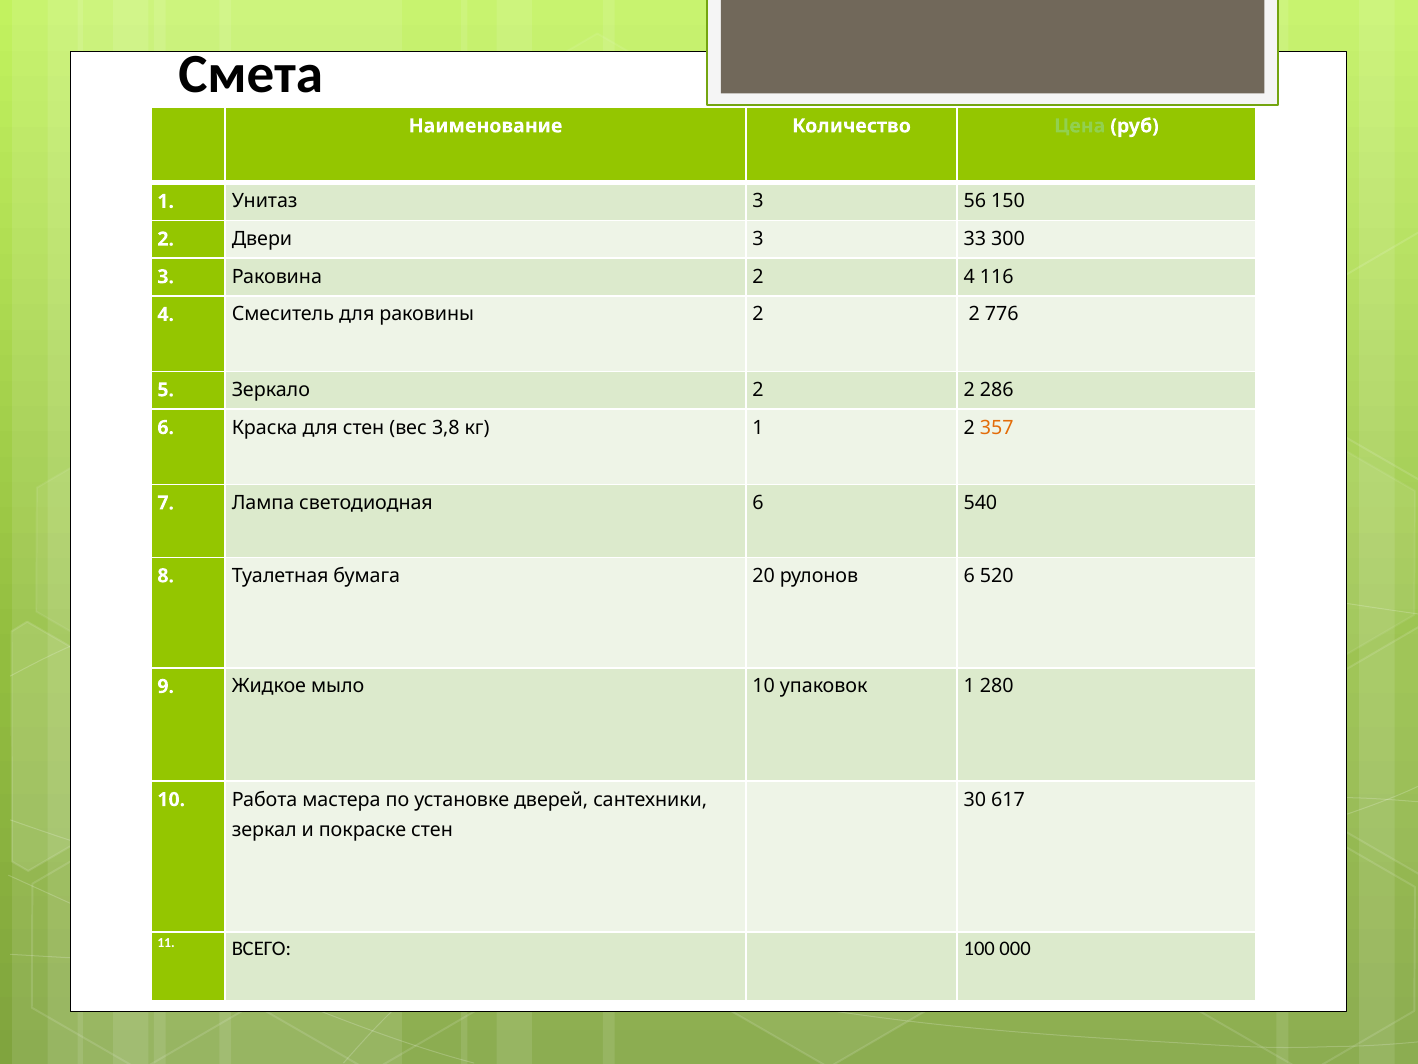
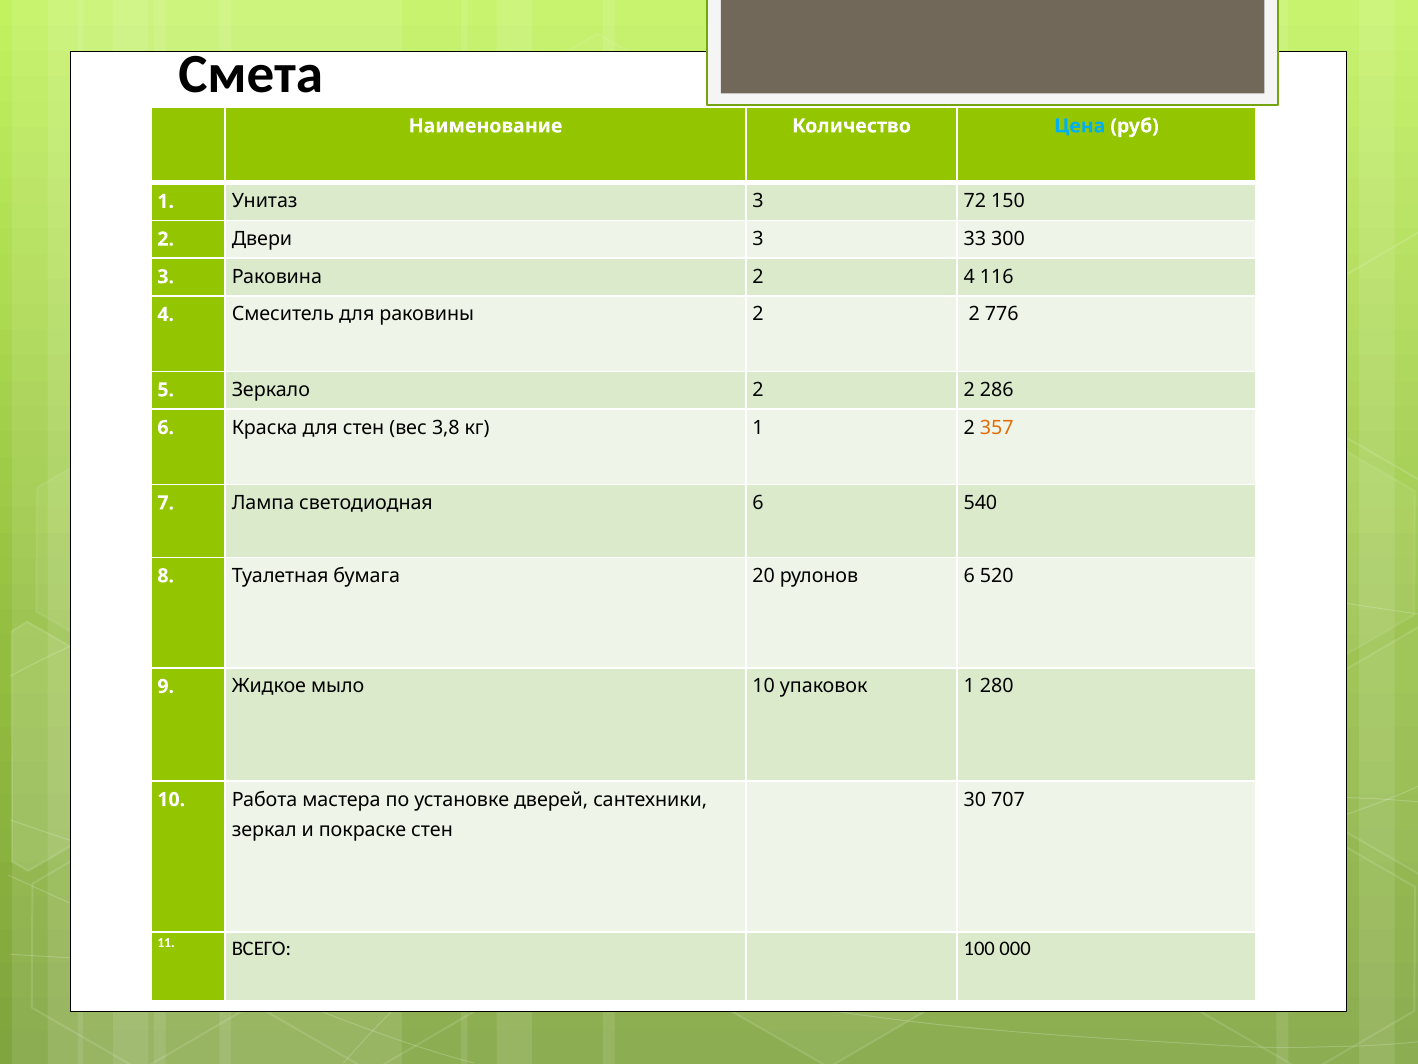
Цена colour: light green -> light blue (1080, 126)
56: 56 -> 72 (975, 201)
617: 617 -> 707 (1008, 799)
